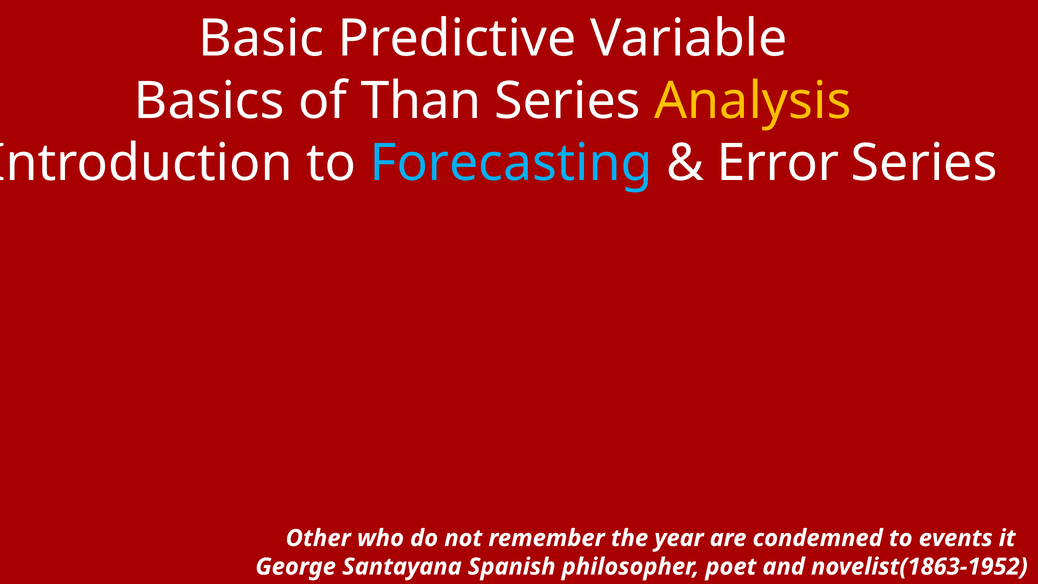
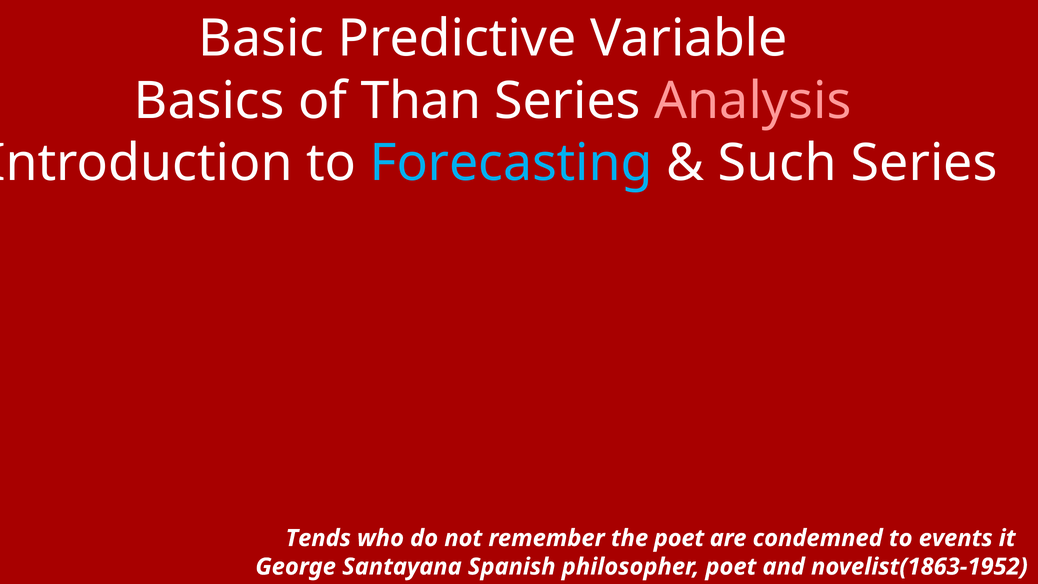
Analysis colour: yellow -> pink (753, 101)
Error: Error -> Such (777, 163)
Other: Other -> Tends (318, 538)
the year: year -> poet (679, 538)
